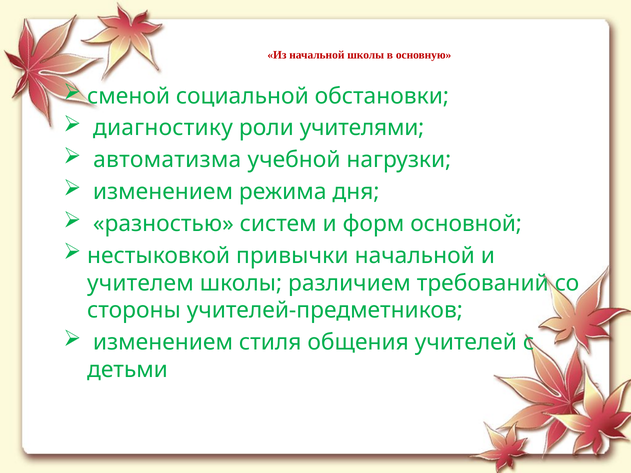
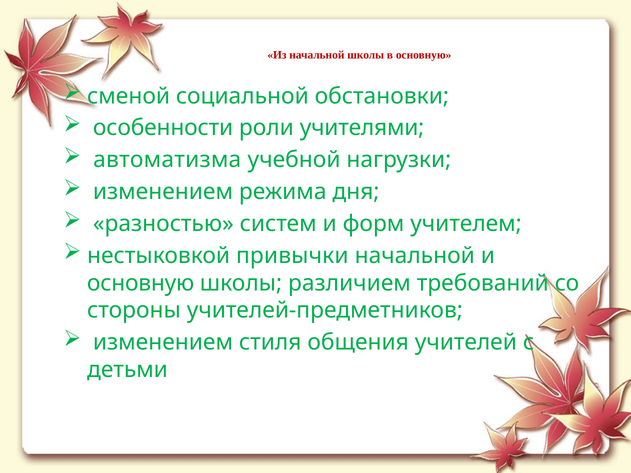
диагностику: диагностику -> особенности (163, 128)
основной: основной -> учителем (466, 224)
учителем: учителем -> основную (141, 283)
